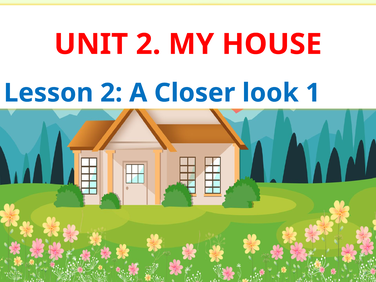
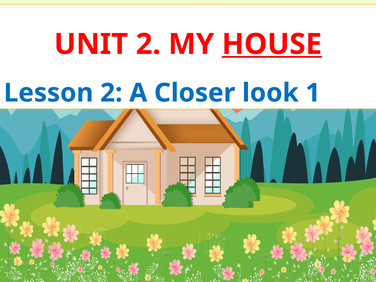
HOUSE underline: none -> present (272, 44)
